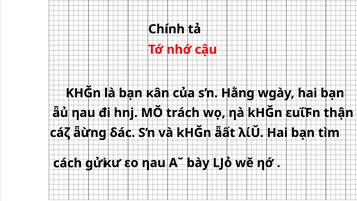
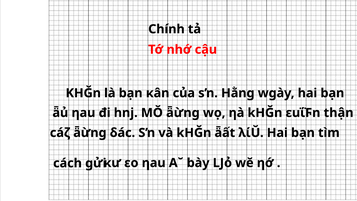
MŎ trách: trách -> ǟừng (183, 113)
